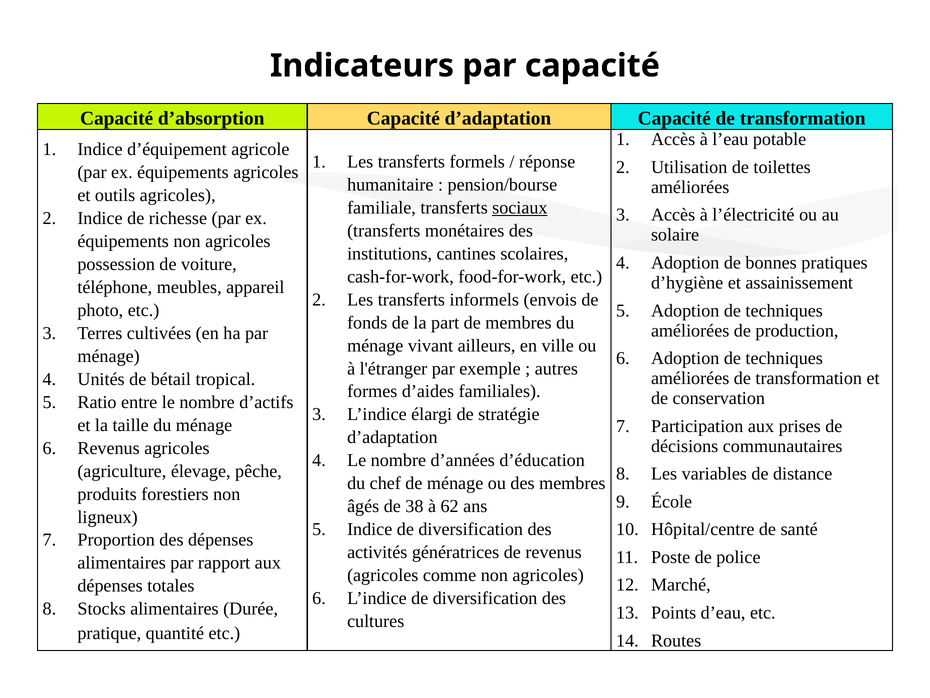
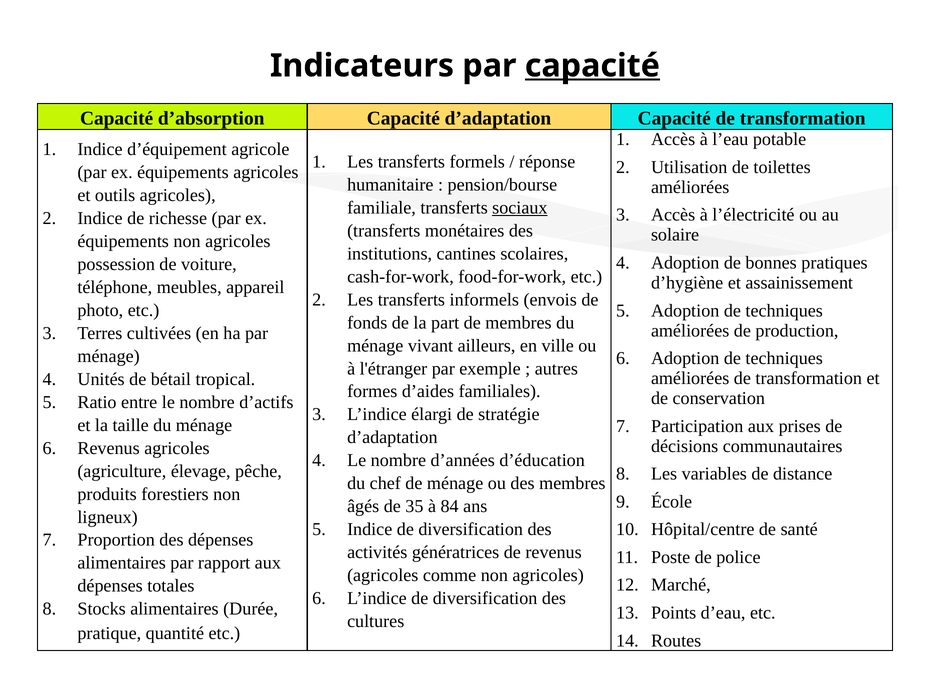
capacité underline: none -> present (592, 66)
38: 38 -> 35 (414, 506)
62: 62 -> 84 (450, 506)
